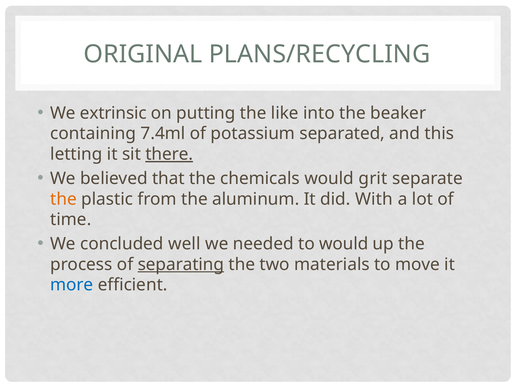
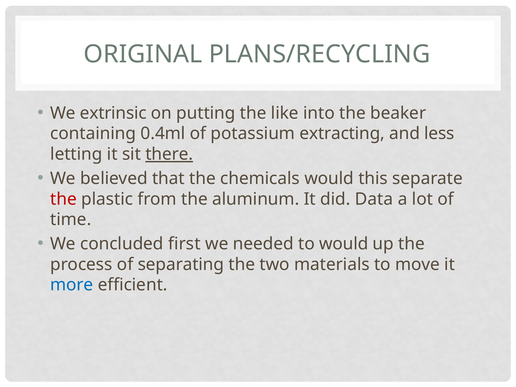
7.4ml: 7.4ml -> 0.4ml (163, 134)
separated: separated -> extracting (342, 134)
this: this -> less (439, 134)
grit: grit -> this (373, 178)
the colour: orange -> red (64, 199)
With: With -> Data (374, 199)
well: well -> first (184, 244)
separating underline: present -> none (181, 264)
